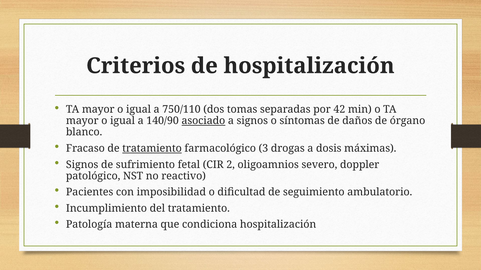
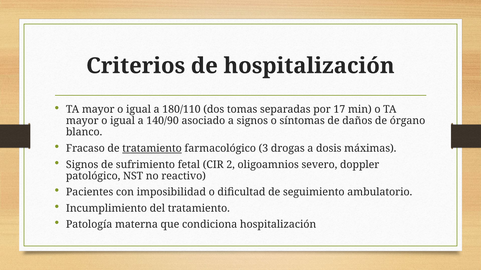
750/110: 750/110 -> 180/110 (181, 110)
42: 42 -> 17 (339, 110)
asociado underline: present -> none (203, 121)
